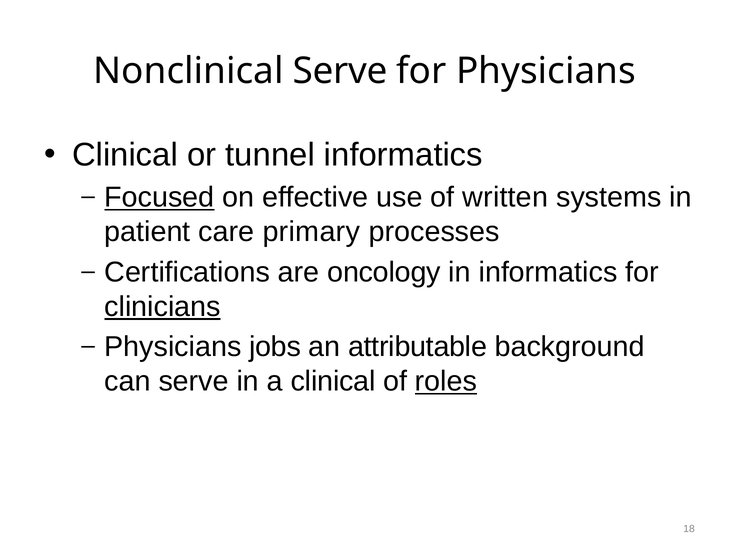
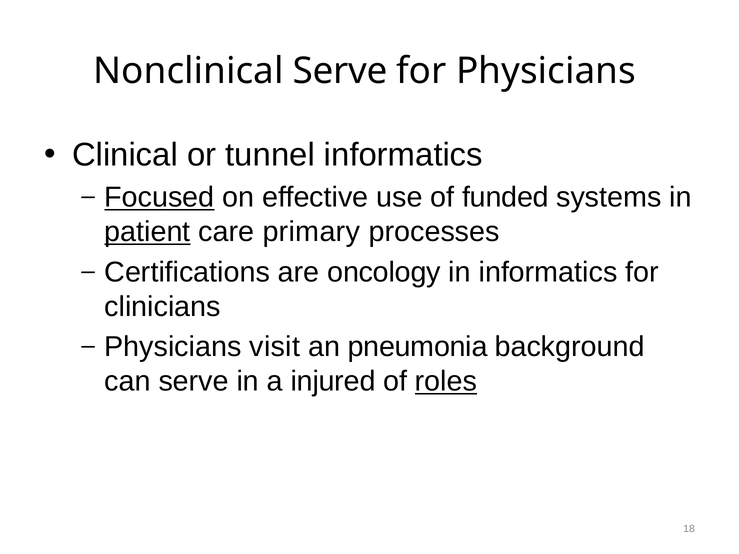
written: written -> funded (505, 197)
patient underline: none -> present (147, 232)
clinicians underline: present -> none (163, 307)
jobs: jobs -> visit (275, 347)
attributable: attributable -> pneumonia (418, 347)
a clinical: clinical -> injured (333, 382)
